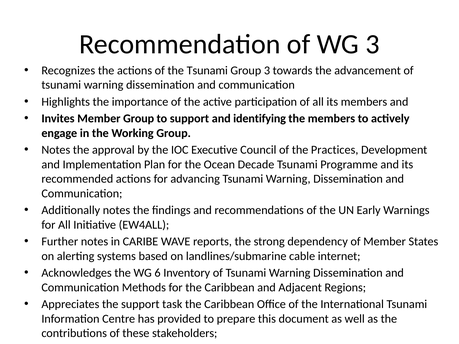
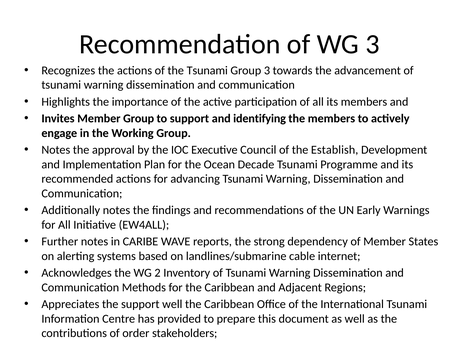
Practices: Practices -> Establish (335, 150)
6: 6 -> 2 (158, 273)
support task: task -> well (172, 304)
these: these -> order (136, 334)
